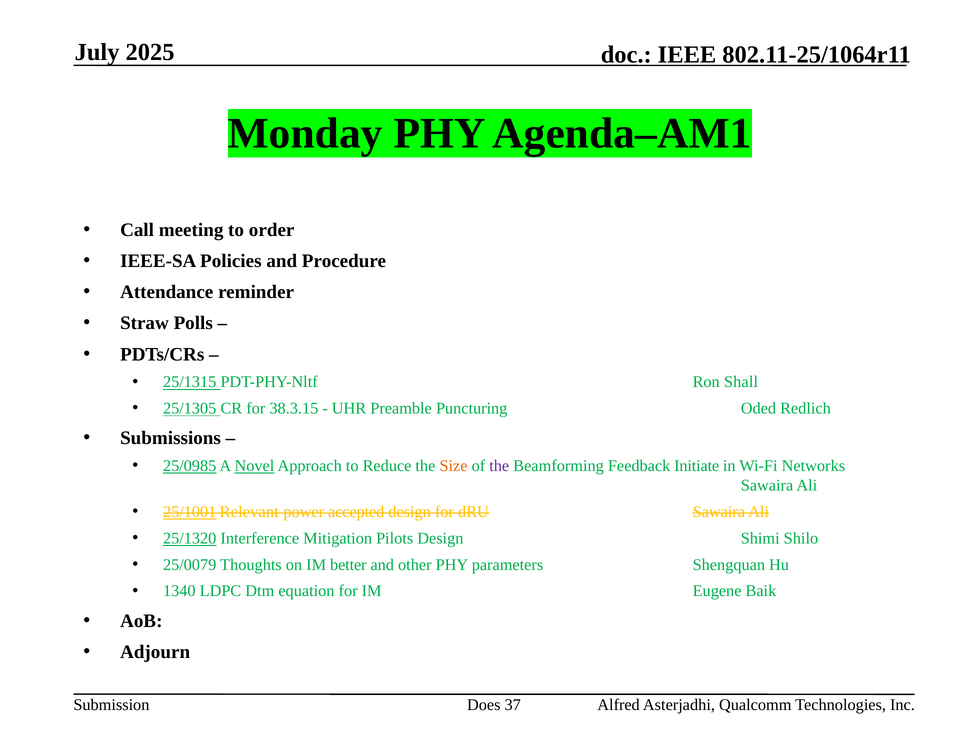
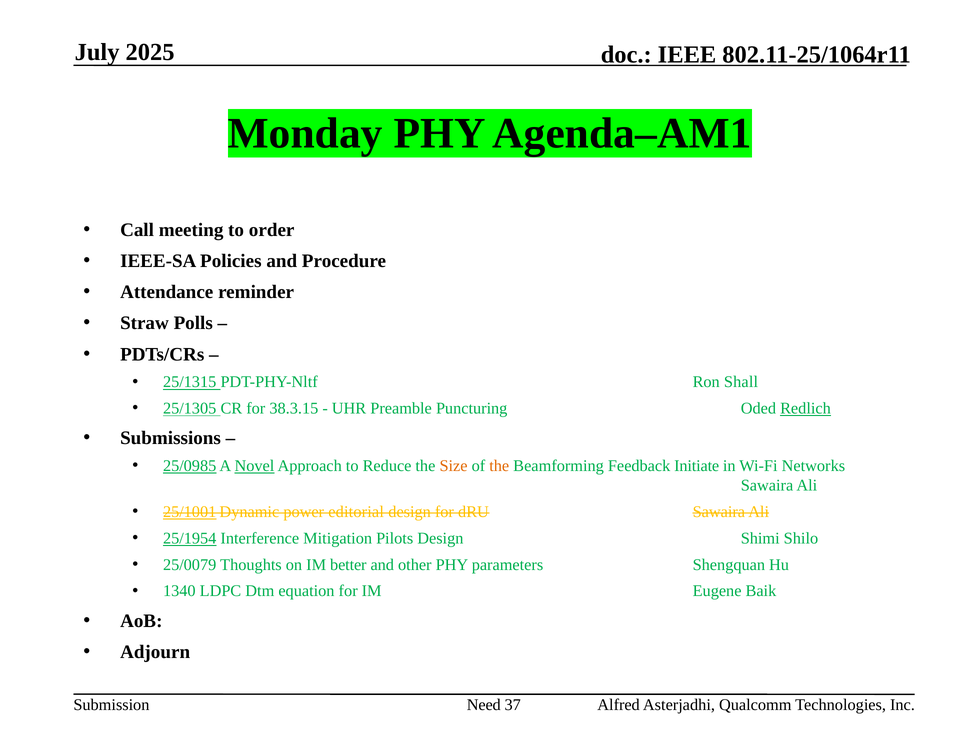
Redlich underline: none -> present (805, 408)
the colour: purple -> orange (499, 466)
Relevant: Relevant -> Dynamic (249, 512)
accepted: accepted -> editorial (356, 512)
25/1320: 25/1320 -> 25/1954 (190, 538)
Does: Does -> Need (484, 705)
